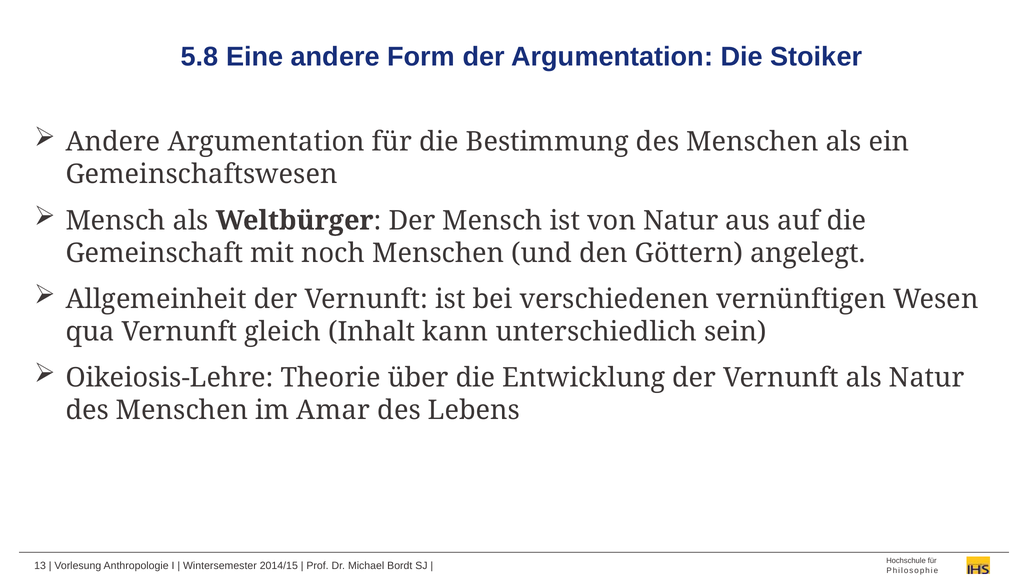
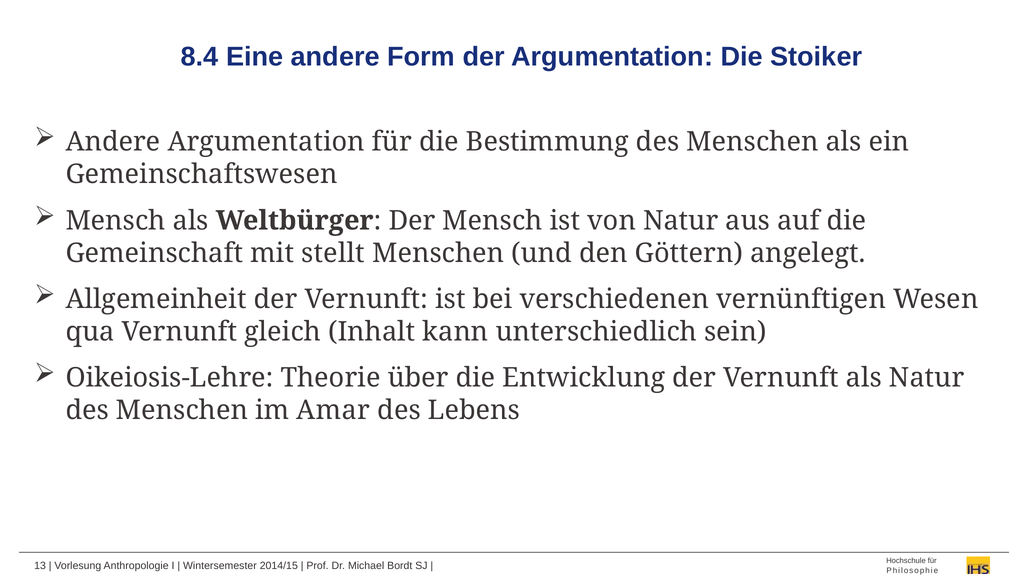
5.8: 5.8 -> 8.4 (200, 57)
noch: noch -> stellt (333, 253)
